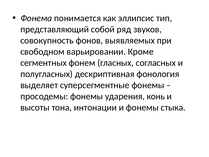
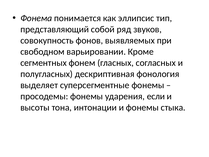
конь: конь -> если (156, 96)
